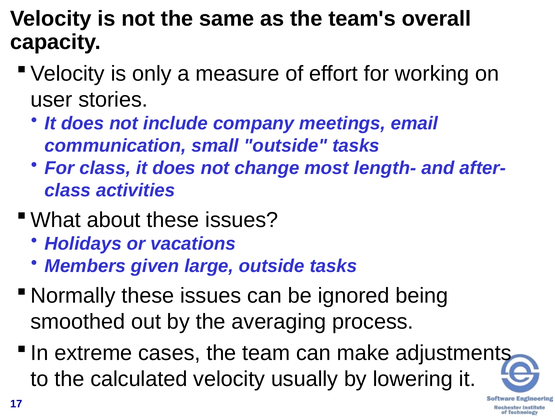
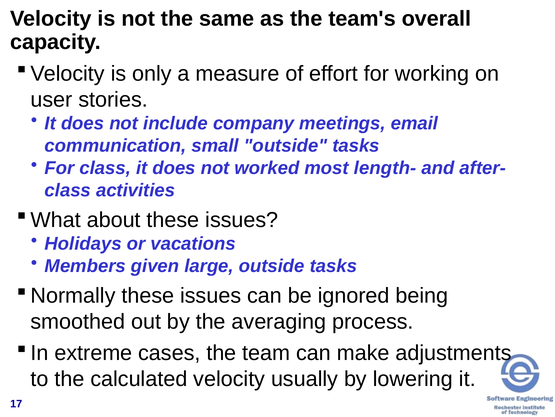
change: change -> worked (267, 168)
